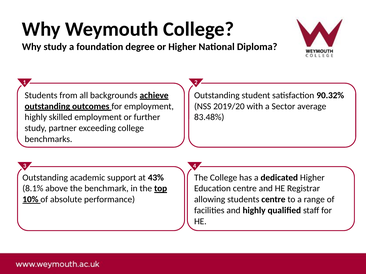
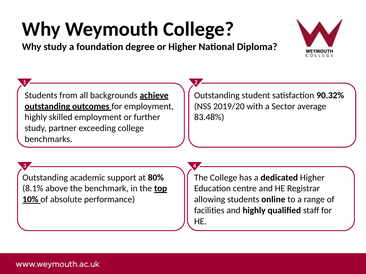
43%: 43% -> 80% (156, 178)
students centre: centre -> online (273, 200)
